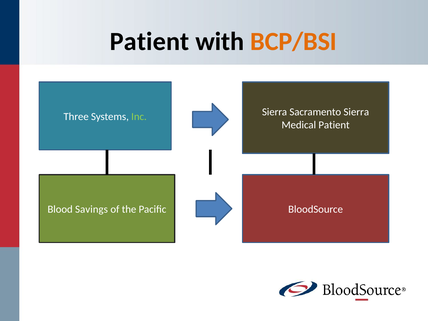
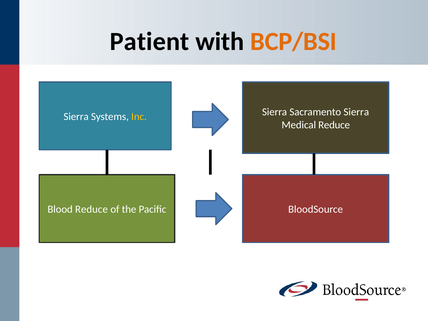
Three: Three -> Sierra (76, 117)
Inc colour: light green -> yellow (139, 117)
Medical Patient: Patient -> Reduce (334, 125)
Blood Savings: Savings -> Reduce (91, 209)
